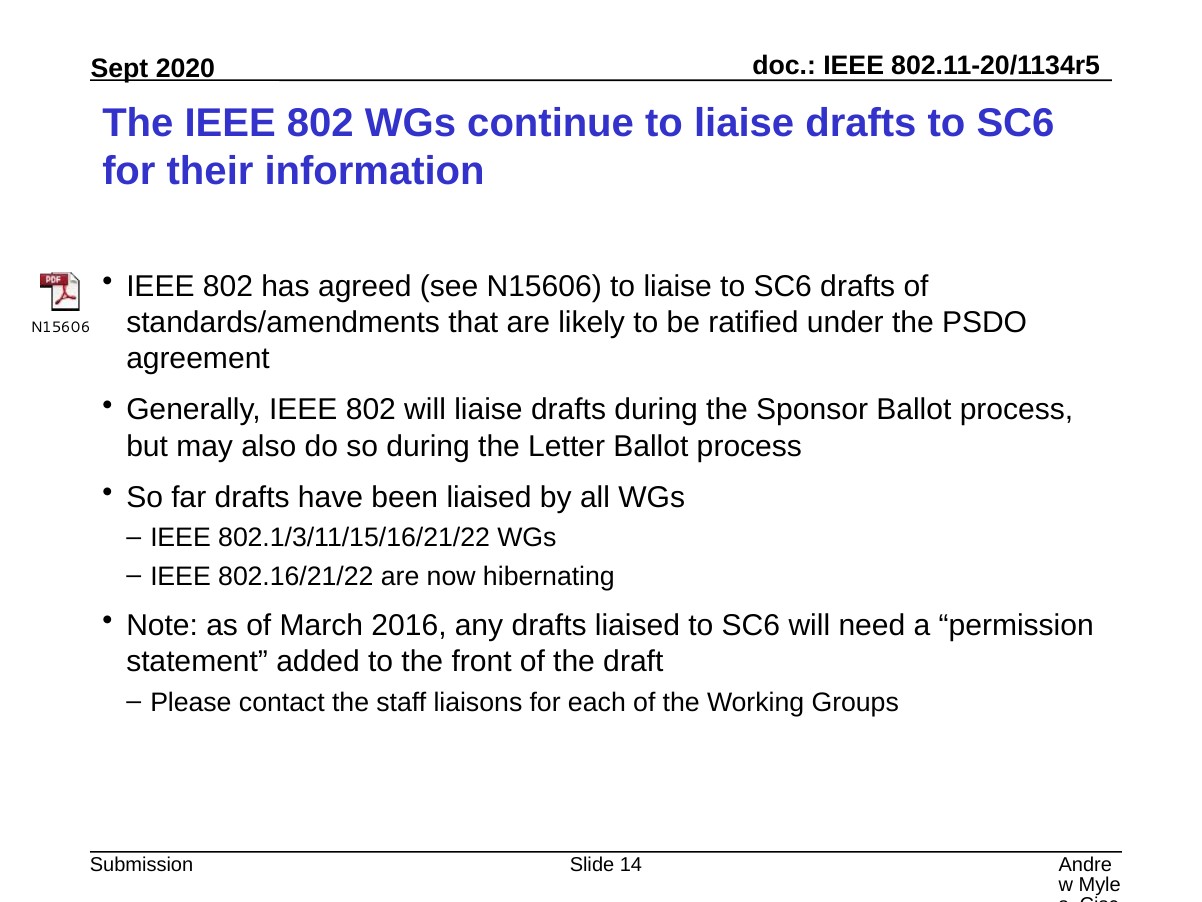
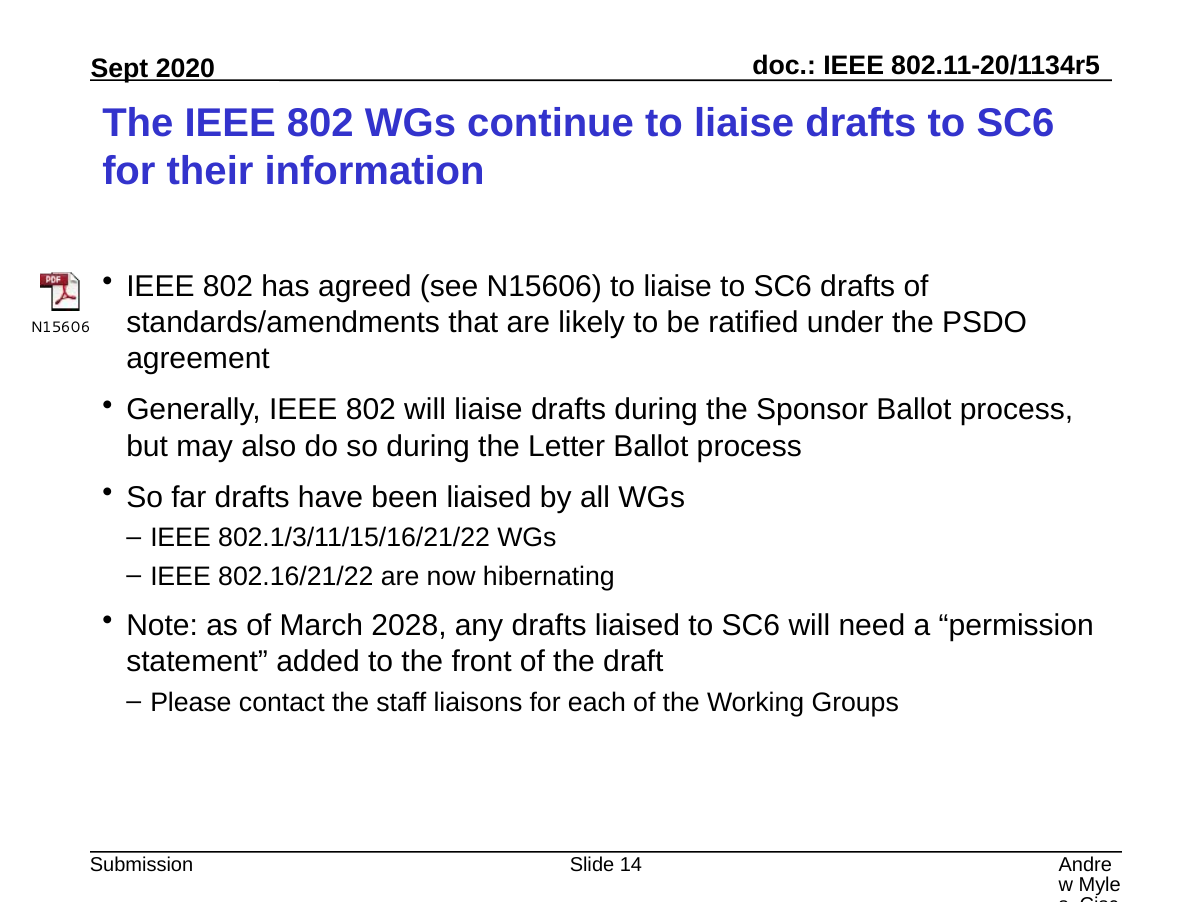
2016: 2016 -> 2028 (409, 626)
